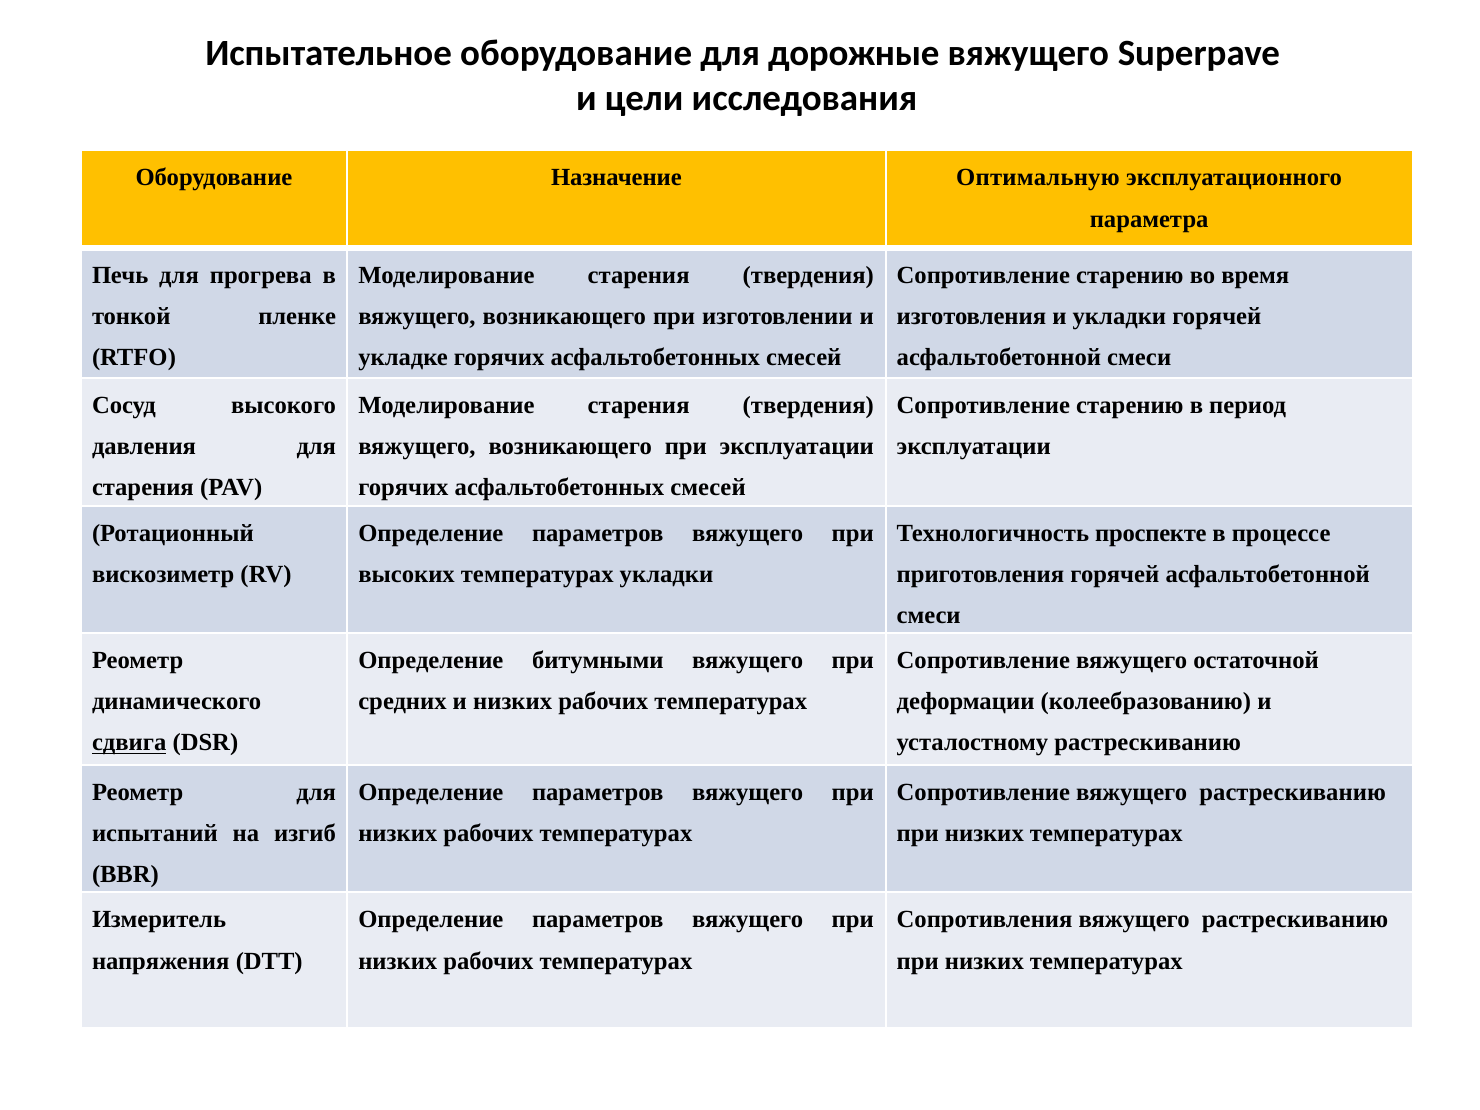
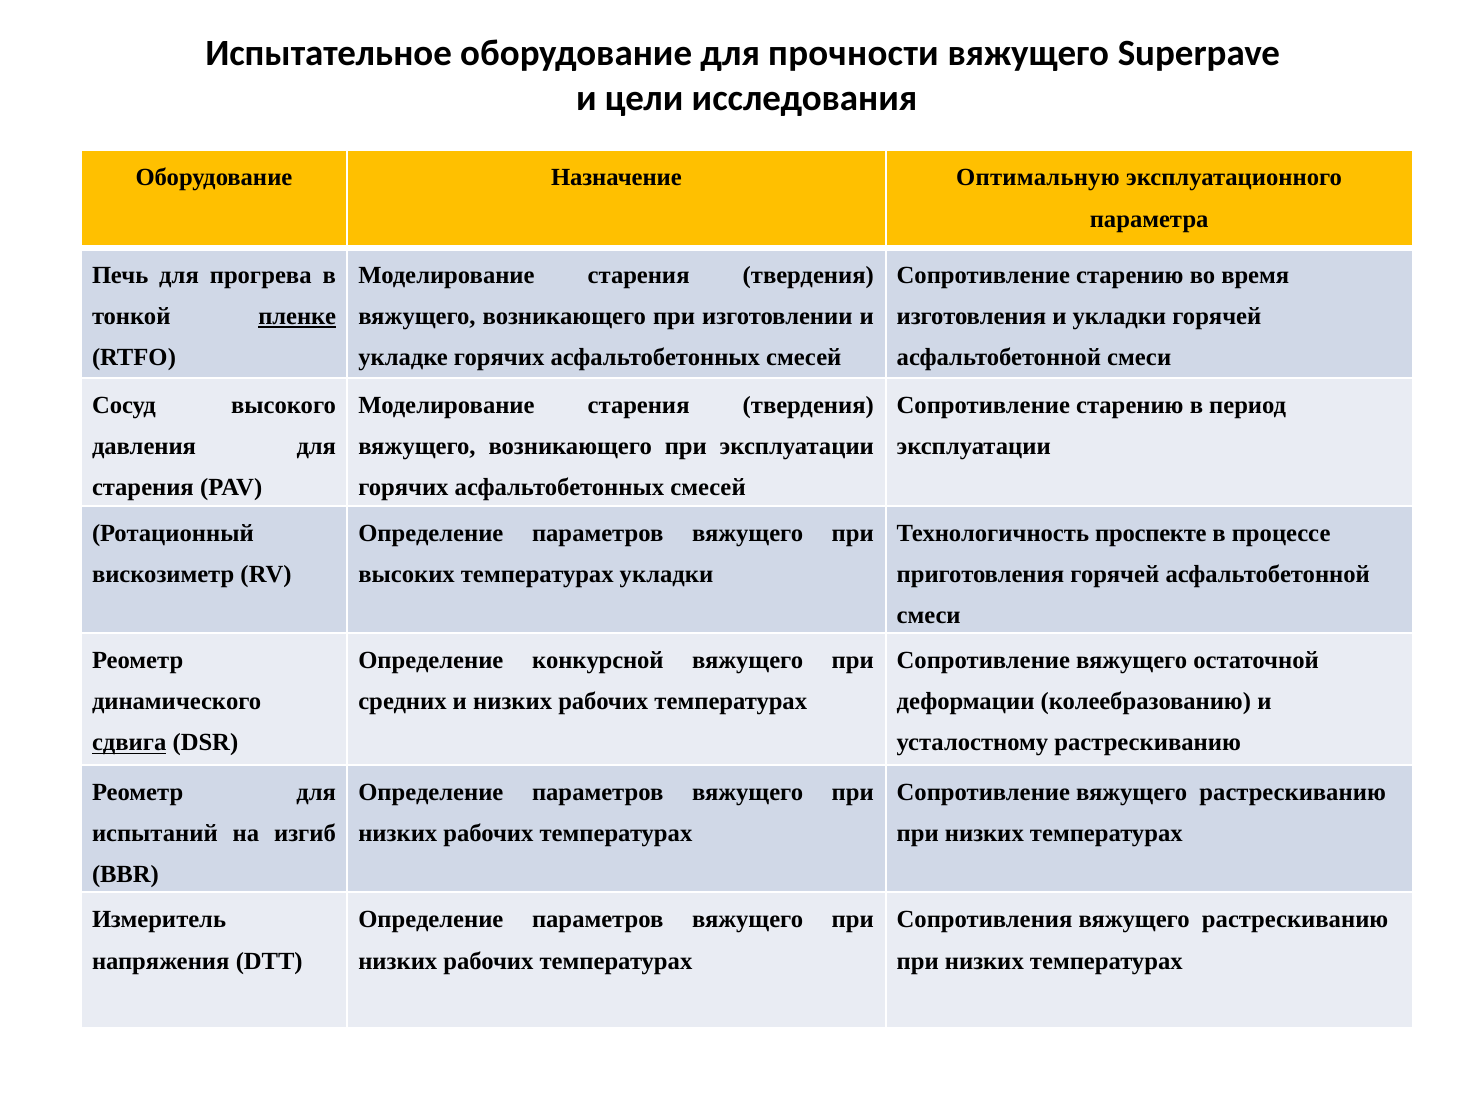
дорожные: дорожные -> прочности (854, 54)
пленке underline: none -> present (297, 316)
битумными: битумными -> конкурсной (598, 661)
